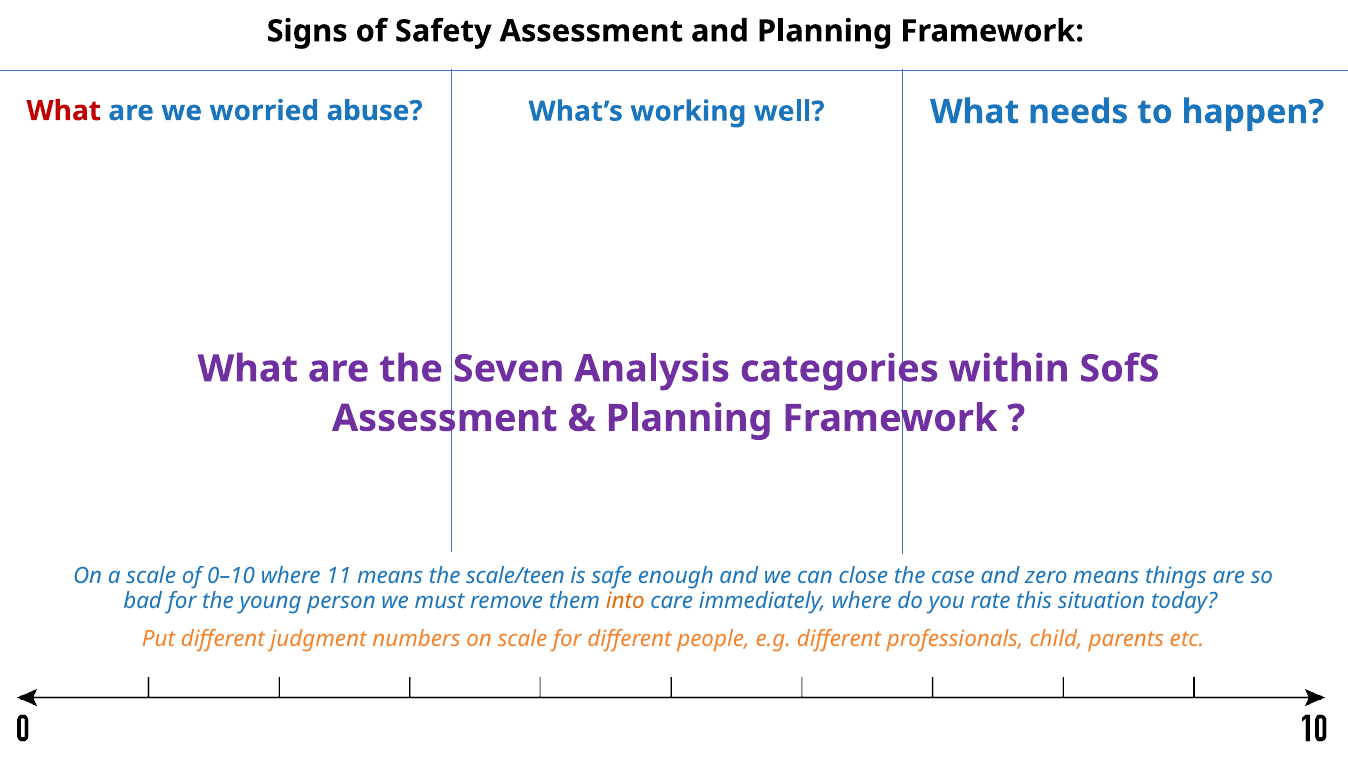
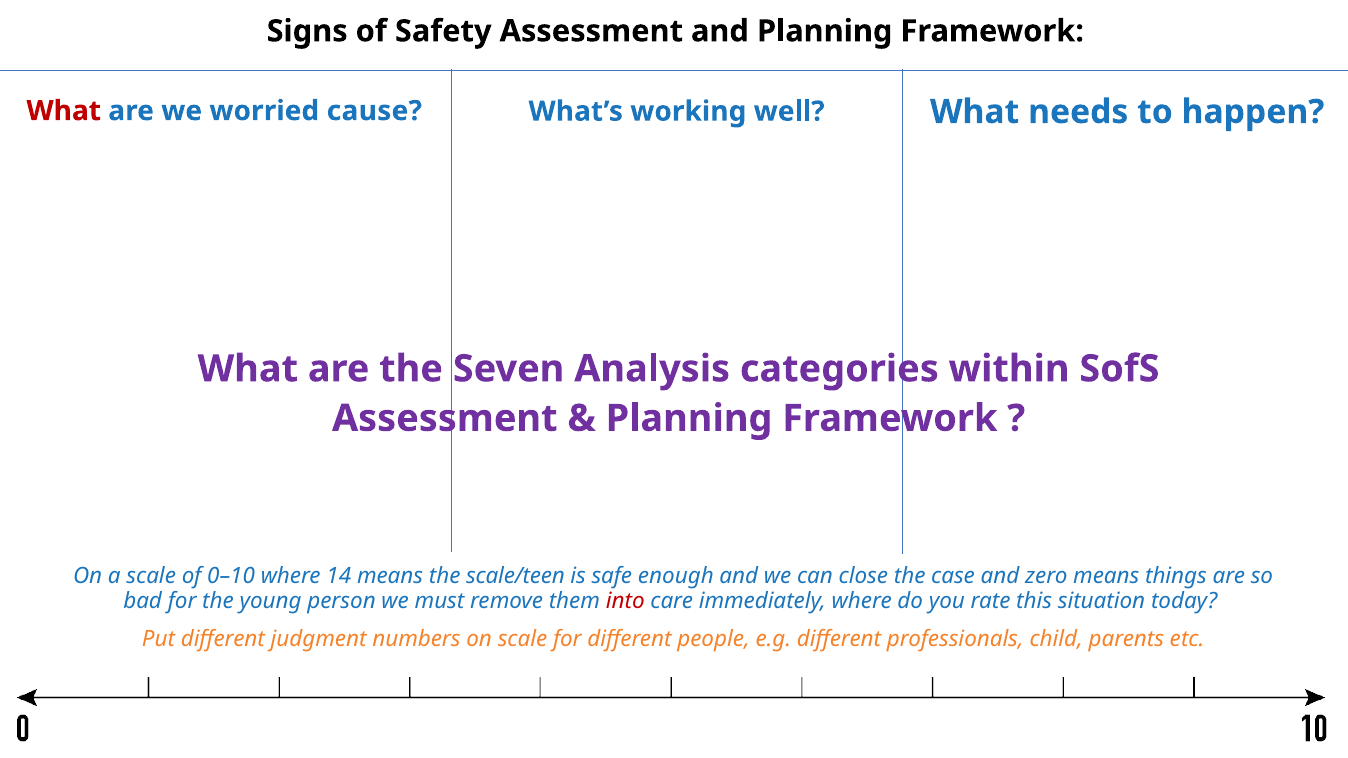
abuse: abuse -> cause (374, 111)
11: 11 -> 14 (339, 577)
into colour: orange -> red (625, 601)
